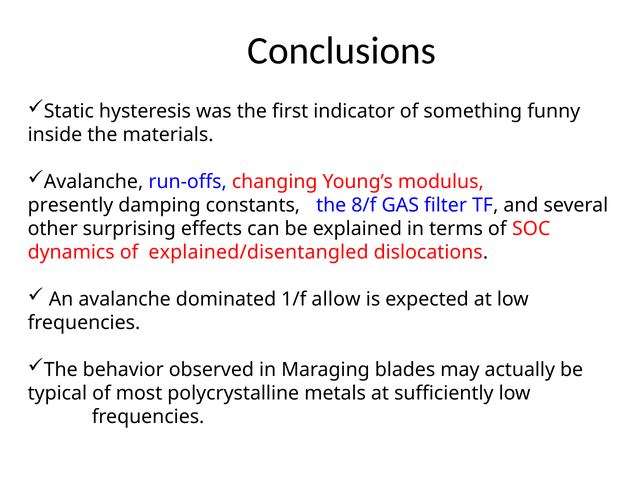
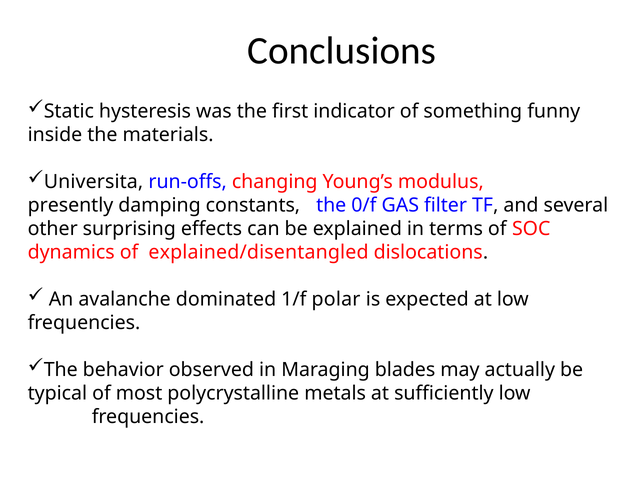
Avalanche: Avalanche -> Universita (93, 182)
8/f: 8/f -> 0/f (364, 205)
allow: allow -> polar (336, 299)
